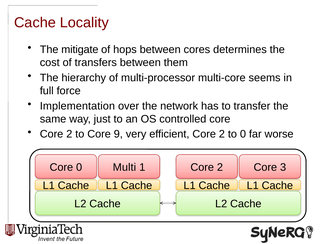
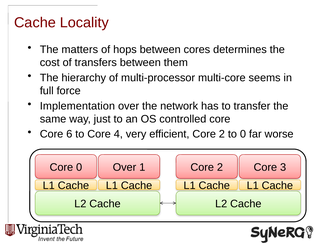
mitigate: mitigate -> matters (80, 50)
2: 2 -> 6 (69, 134)
9: 9 -> 4 (118, 134)
0 Multi: Multi -> Over (125, 167)
